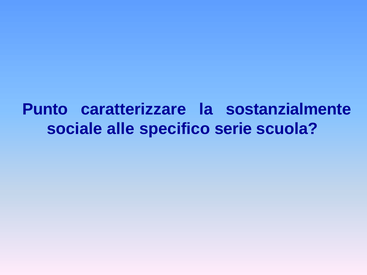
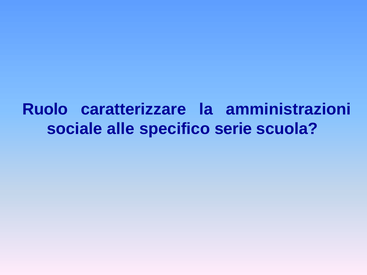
Punto: Punto -> Ruolo (45, 109)
sostanzialmente: sostanzialmente -> amministrazioni (288, 109)
